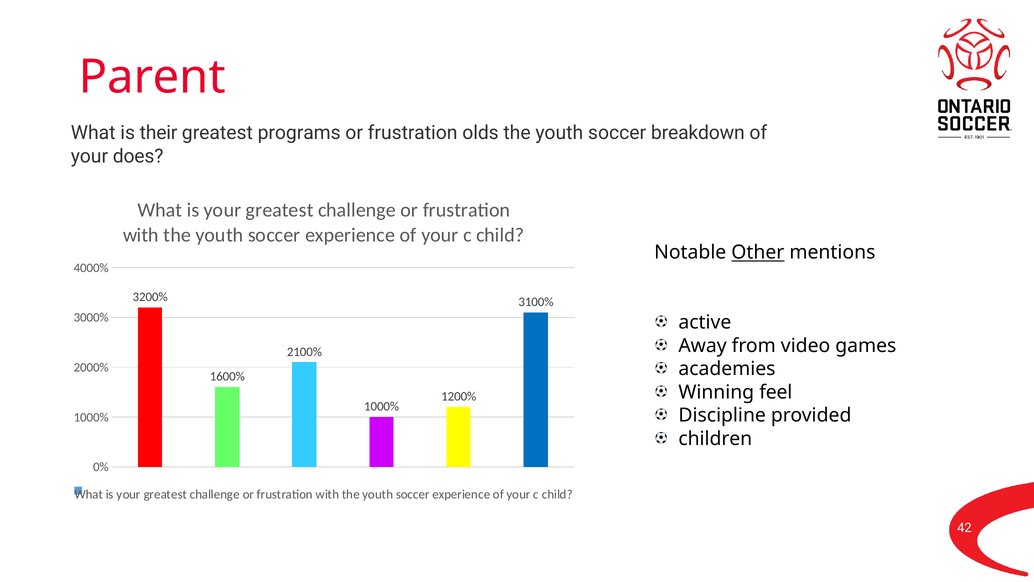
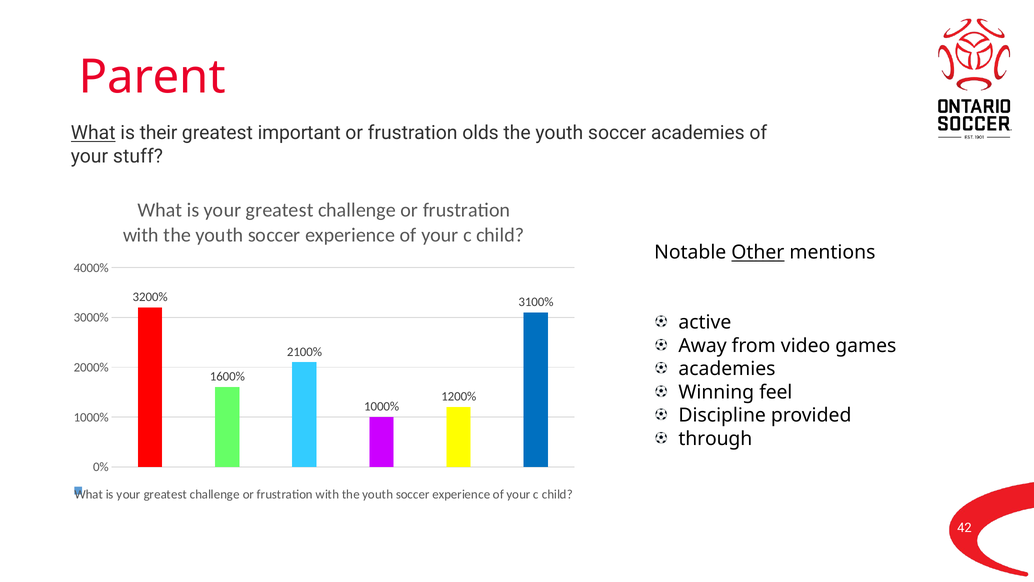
What underline: none -> present (93, 133)
programs: programs -> important (299, 133)
soccer breakdown: breakdown -> academies (698, 133)
does: does -> stuff (138, 156)
children: children -> through (715, 439)
